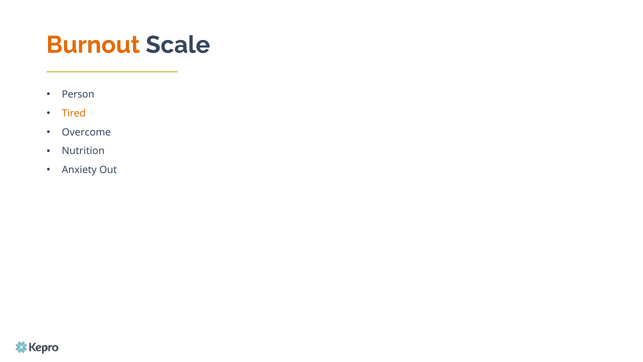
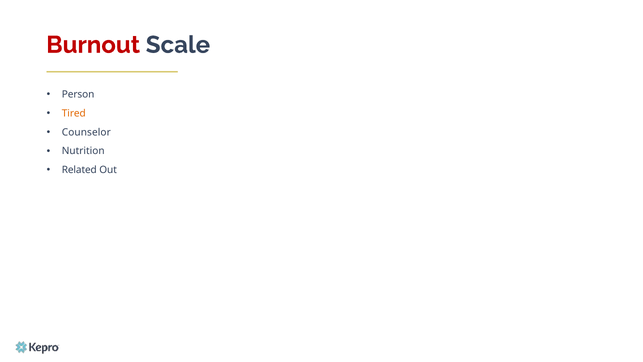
Burnout colour: orange -> red (93, 45)
Overcome: Overcome -> Counselor (86, 132)
Anxiety: Anxiety -> Related (79, 170)
